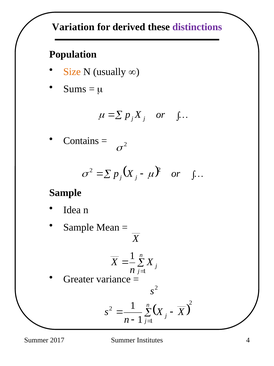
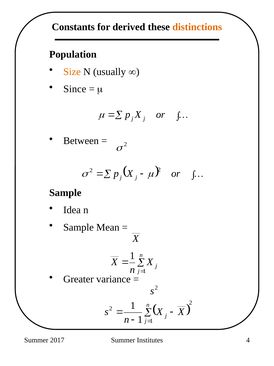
Variation: Variation -> Constants (73, 27)
distinctions colour: purple -> orange (197, 27)
Sums: Sums -> Since (75, 89)
Contains: Contains -> Between (81, 141)
